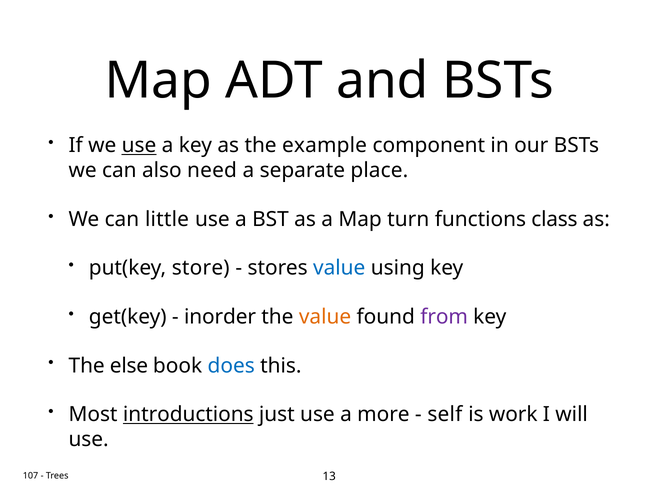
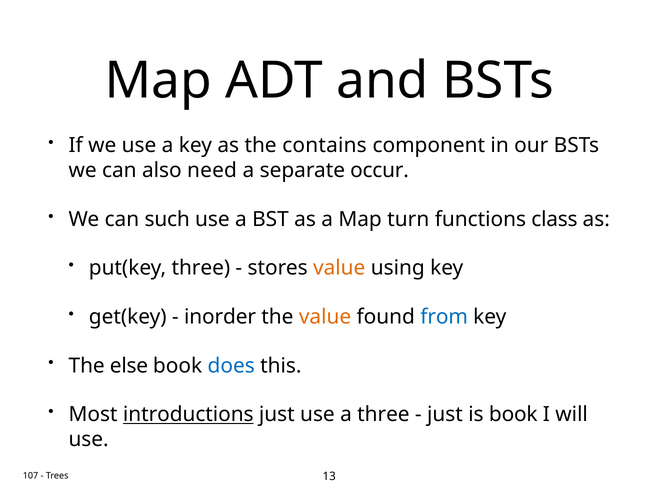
use underline: present -> none (139, 146)
example: example -> contains (324, 146)
place: place -> occur (380, 171)
little: little -> such (167, 219)
put(key store: store -> three (201, 268)
value colour: blue -> orange (339, 268)
from colour: purple -> blue (444, 317)
a more: more -> three (383, 415)
self: self -> just (445, 415)
is work: work -> book (513, 415)
